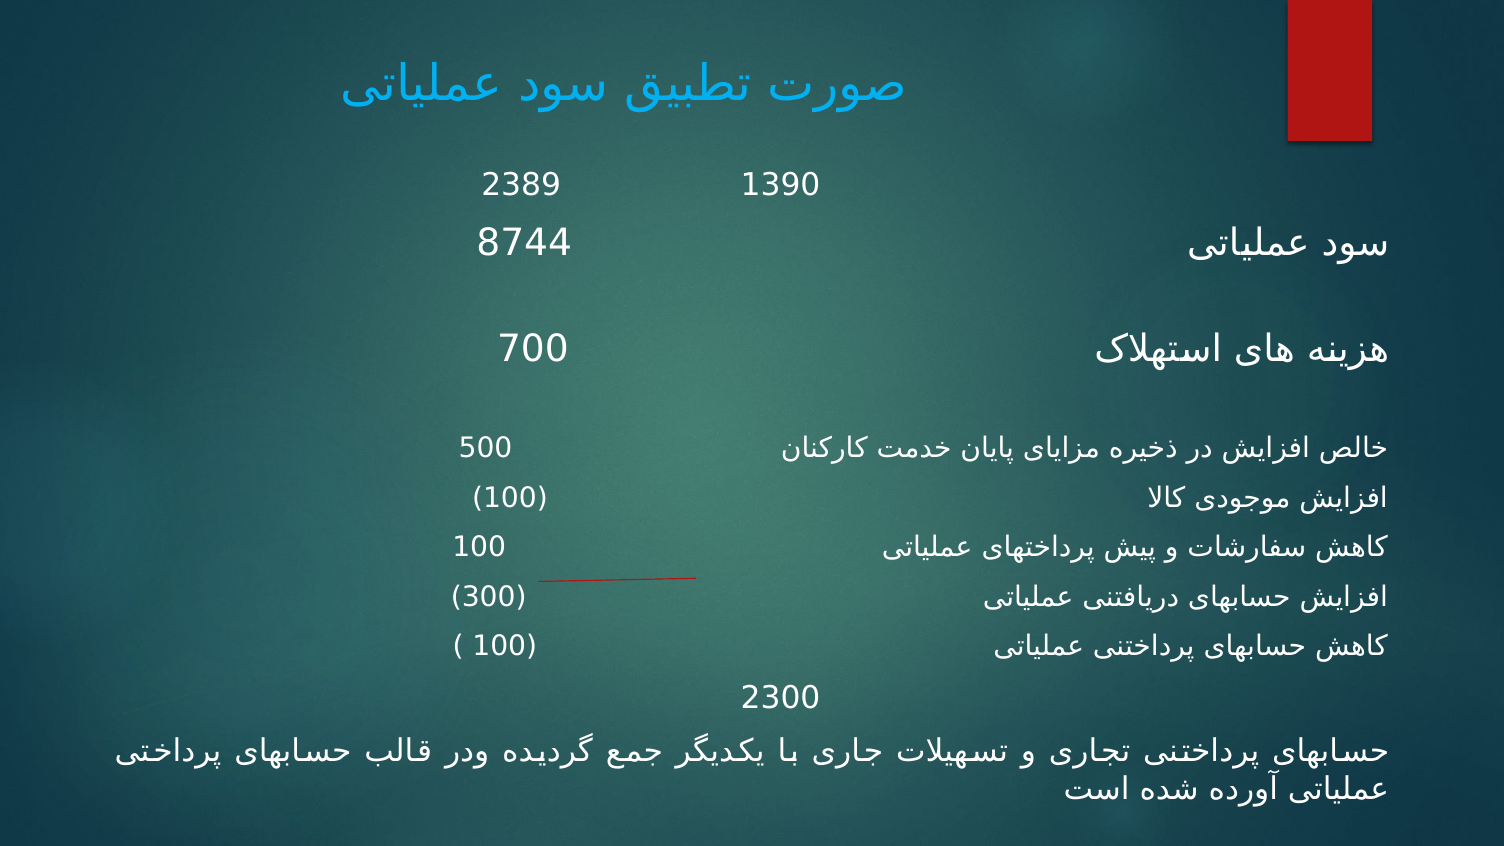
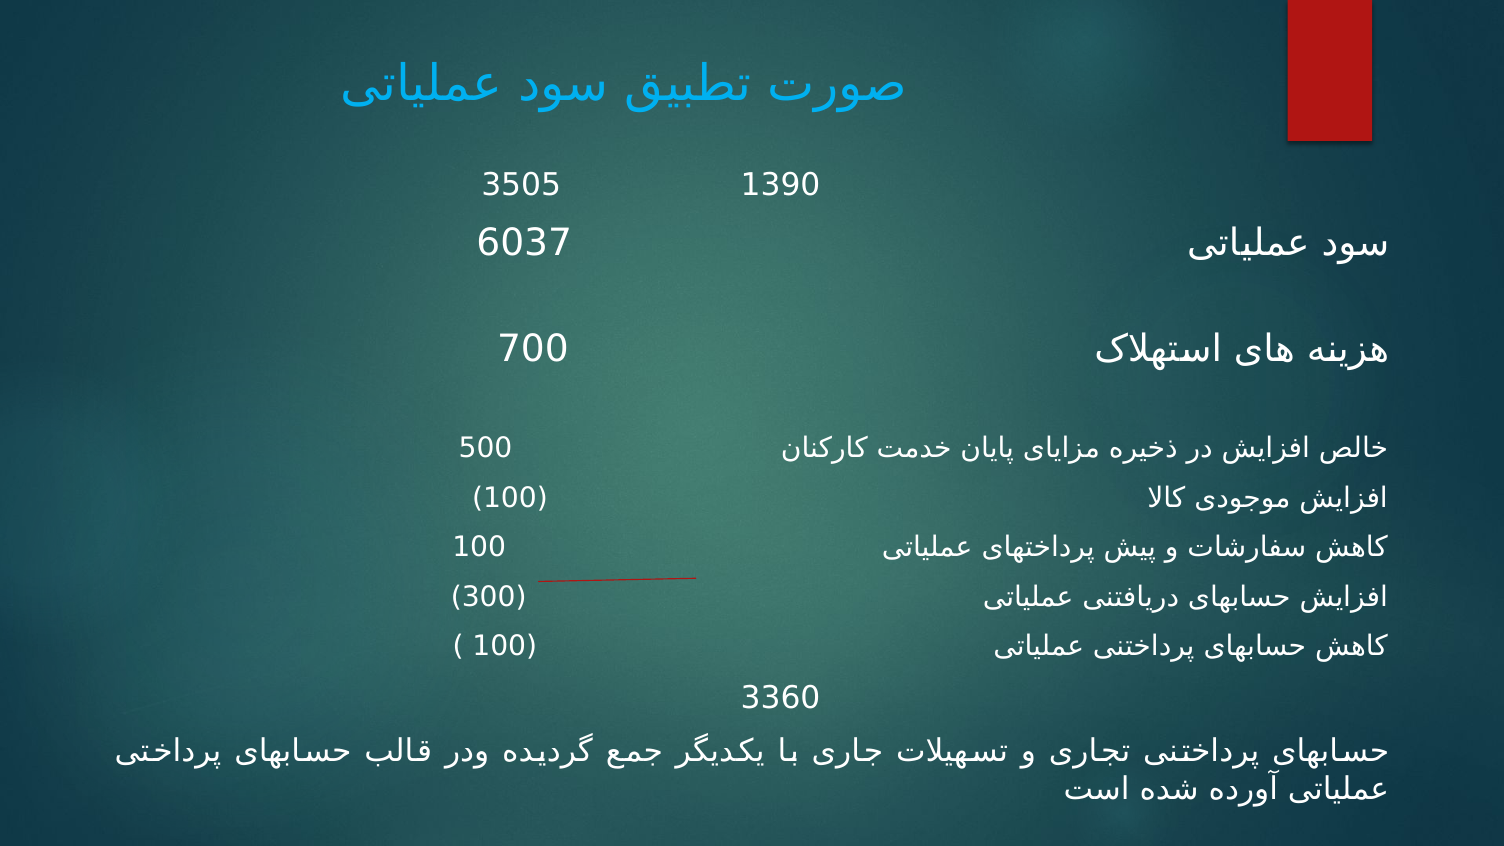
2389: 2389 -> 3505 (521, 185)
8744: 8744 -> 6037 (524, 243)
2300: 2300 -> 3360 (781, 698)
